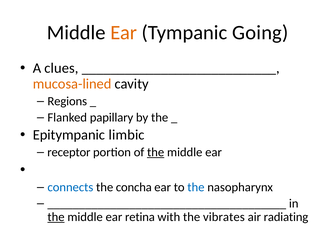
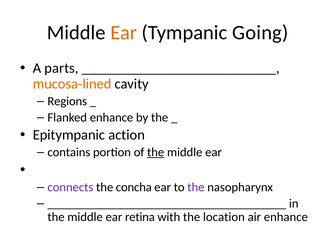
clues: clues -> parts (61, 68)
Flanked papillary: papillary -> enhance (112, 117)
limbic: limbic -> action (127, 135)
receptor: receptor -> contains (69, 152)
connects colour: blue -> purple (70, 187)
the colour: blue -> purple (196, 187)
the underline: present -> none (56, 217)
vibrates: vibrates -> location (224, 217)
air radiating: radiating -> enhance (286, 217)
